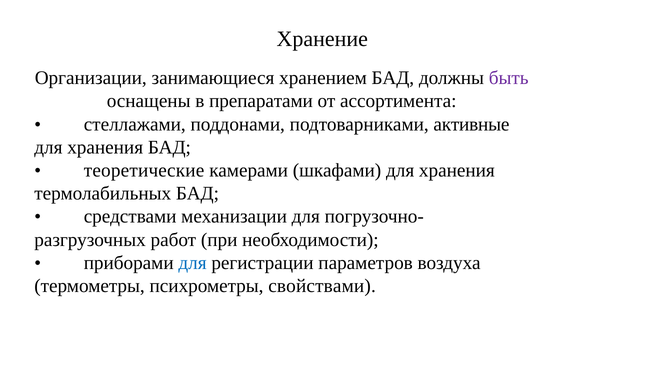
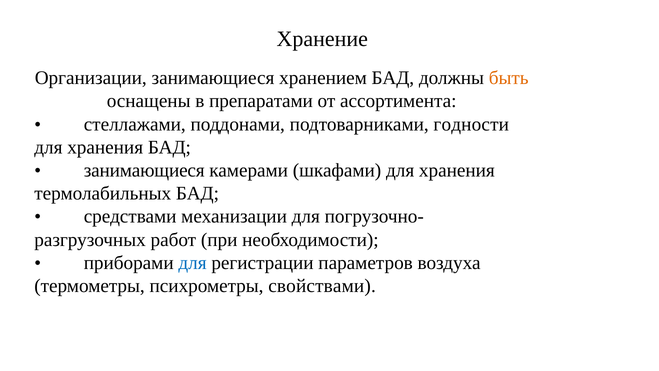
быть colour: purple -> orange (509, 78)
активные: активные -> годности (471, 124)
теоретические: теоретические -> занимающиеся (144, 170)
